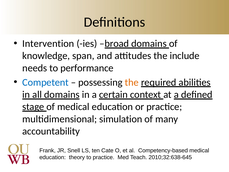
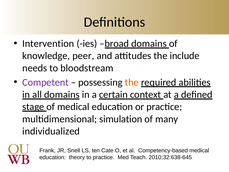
span: span -> peer (83, 56)
performance: performance -> bloodstream (87, 68)
Competent colour: blue -> purple (45, 82)
accountability: accountability -> individualized (51, 131)
